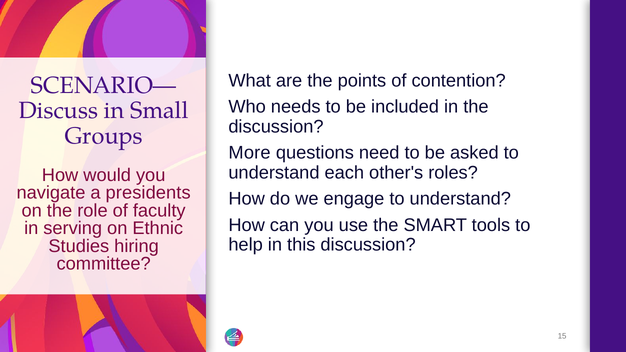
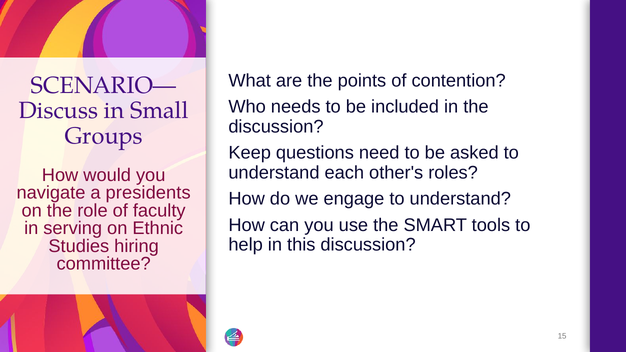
More: More -> Keep (250, 153)
